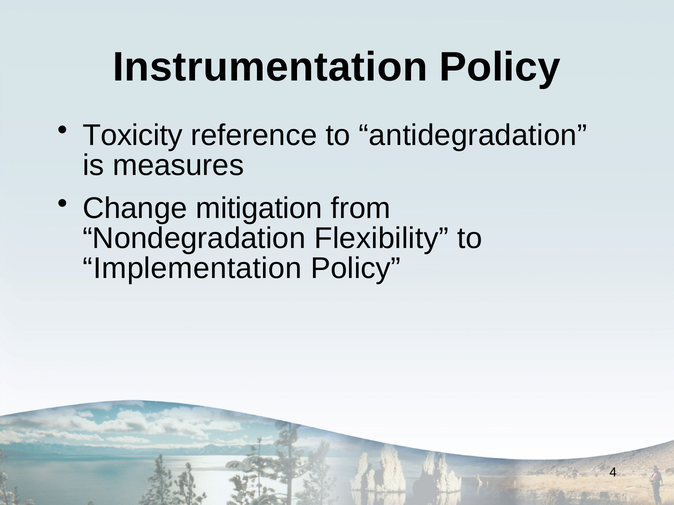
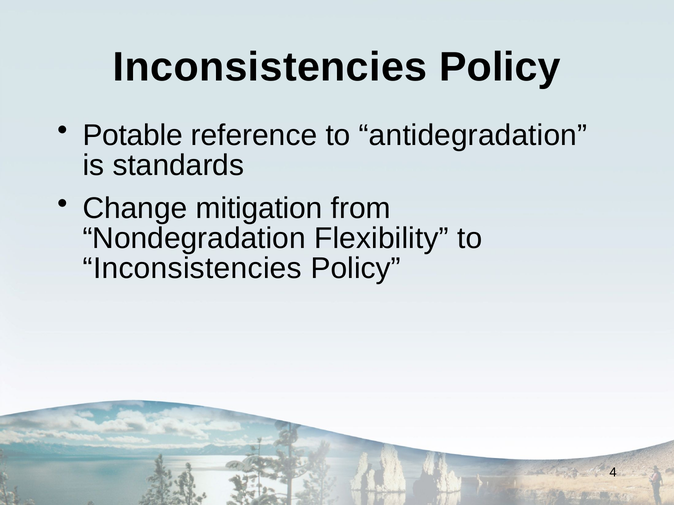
Instrumentation: Instrumentation -> Inconsistencies (270, 67)
Toxicity: Toxicity -> Potable (133, 135)
measures: measures -> standards (178, 165)
Implementation: Implementation -> Inconsistencies (192, 269)
